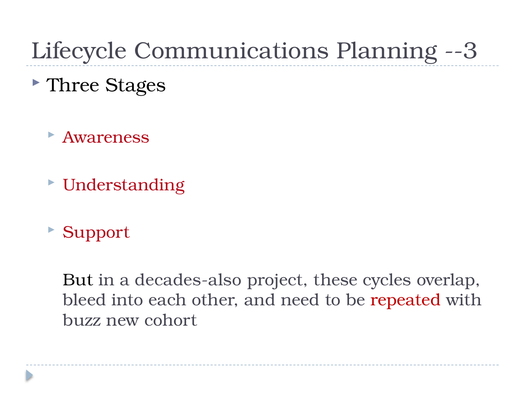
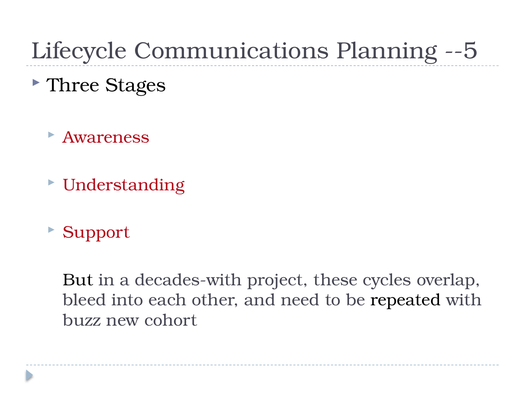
--3: --3 -> --5 (461, 51)
decades-also: decades-also -> decades-with (188, 280)
repeated colour: red -> black (406, 300)
